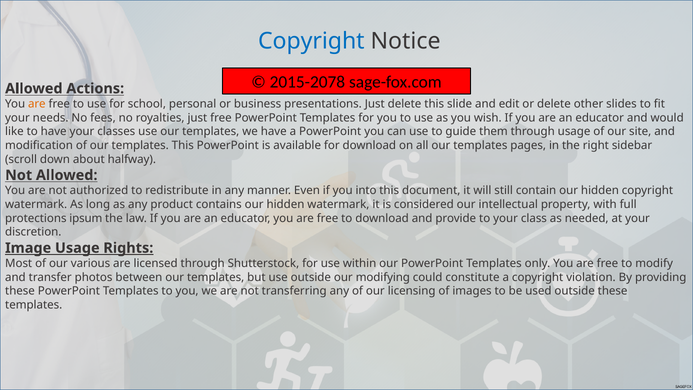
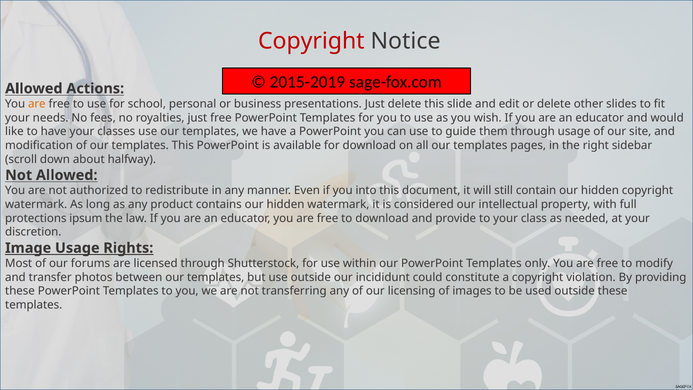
Copyright colour: blue -> red (311, 41)
2015-2078: 2015-2078 -> 2015-2019 (307, 82)
various: various -> forums (90, 263)
modifying: modifying -> incididunt (383, 277)
